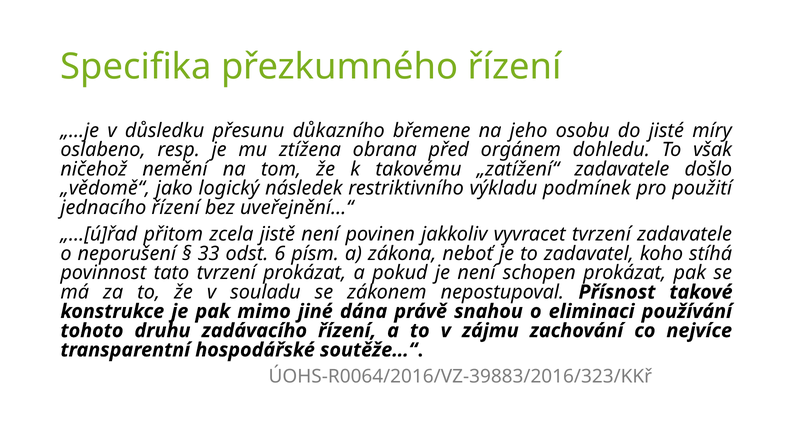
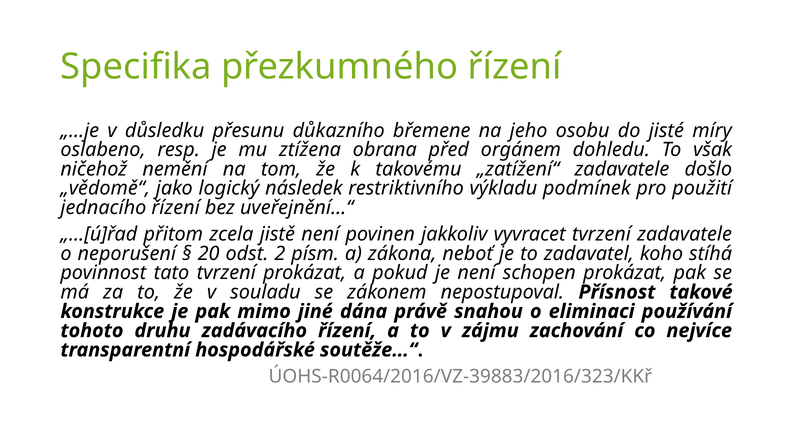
33: 33 -> 20 (209, 254)
6: 6 -> 2 (280, 254)
